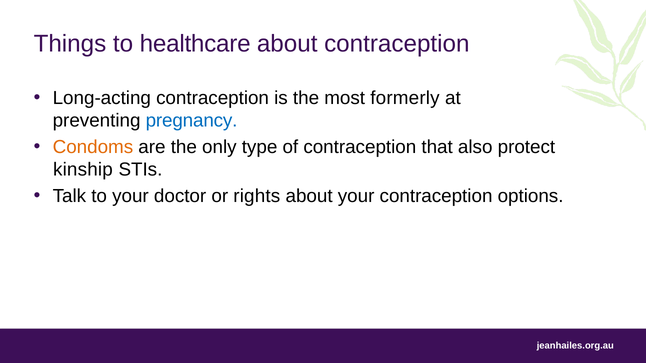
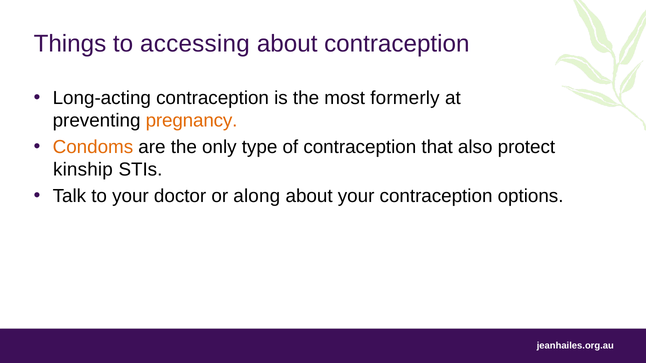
healthcare: healthcare -> accessing (195, 44)
pregnancy colour: blue -> orange (192, 121)
rights: rights -> along (257, 196)
